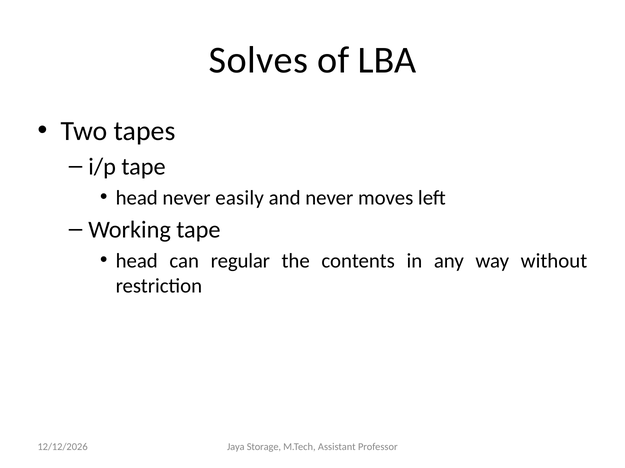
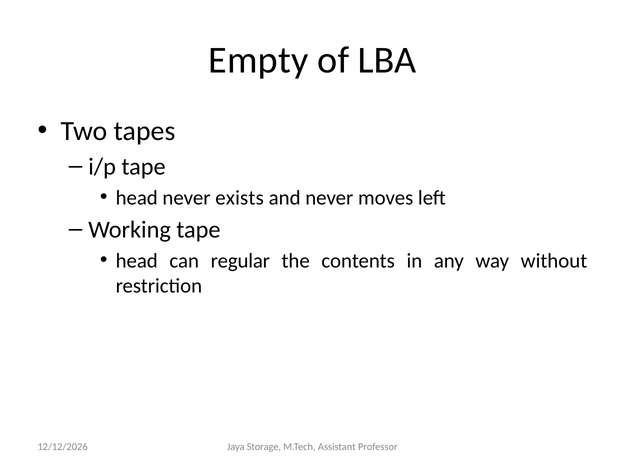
Solves: Solves -> Empty (258, 61)
easily: easily -> exists (240, 198)
